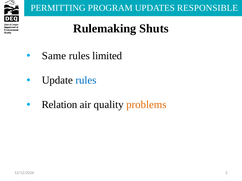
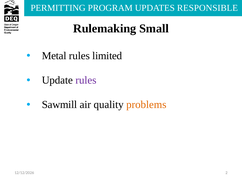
Shuts: Shuts -> Small (154, 29)
Same: Same -> Metal (54, 56)
rules colour: blue -> purple (86, 80)
Relation: Relation -> Sawmill (59, 105)
